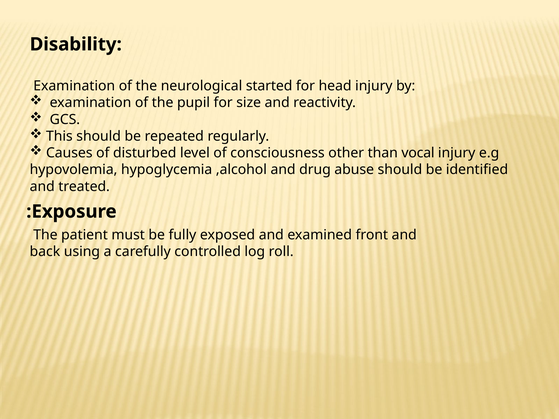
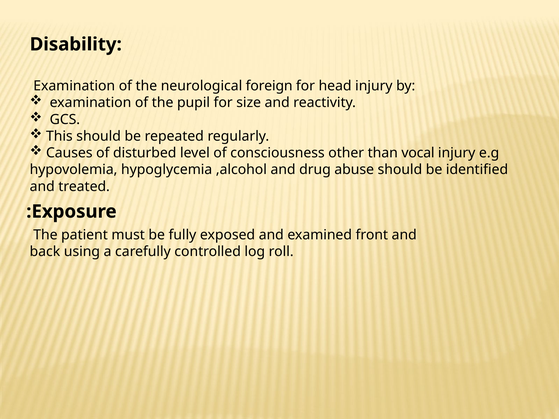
started: started -> foreign (269, 86)
